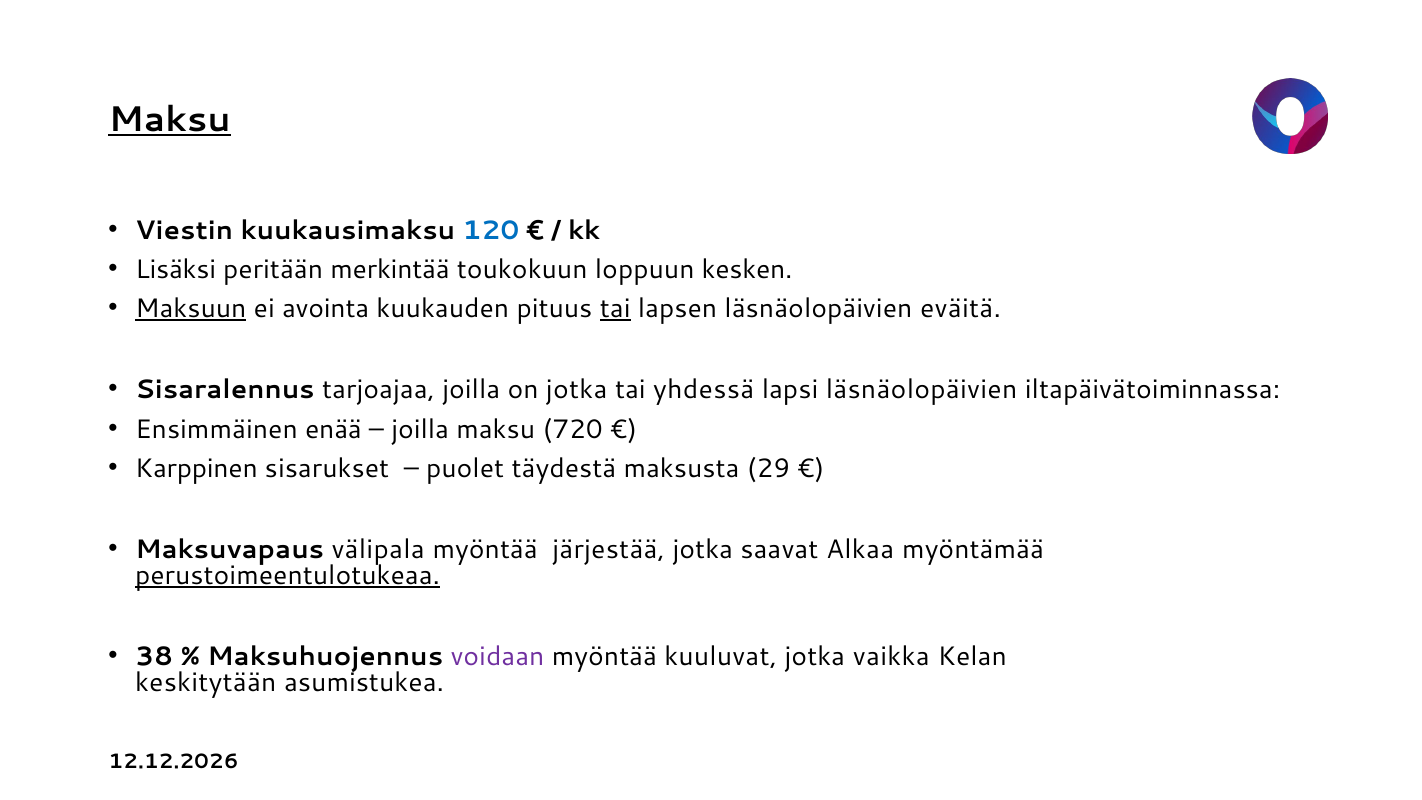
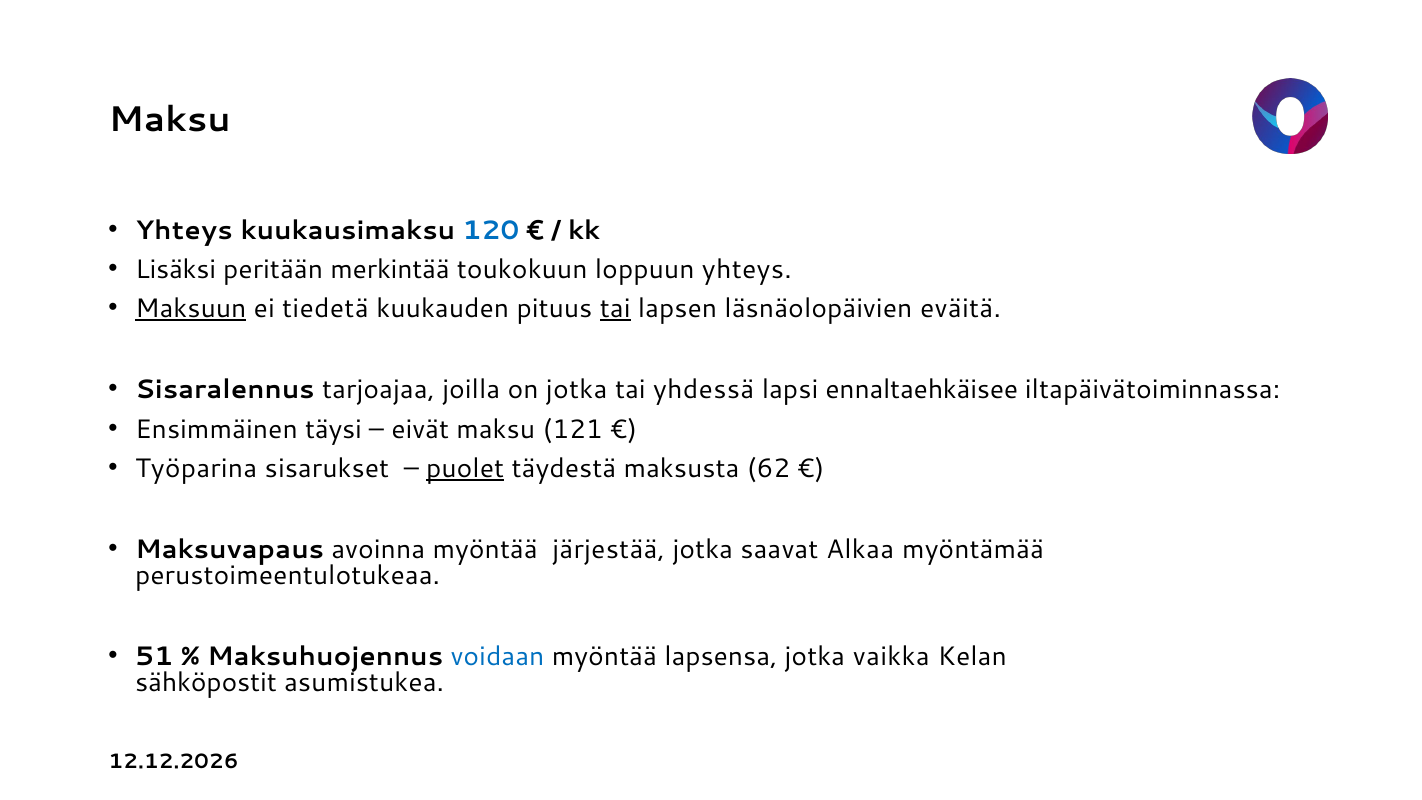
Maksu underline: present -> none (169, 120)
Viestin: Viestin -> Yhteys (184, 230)
loppuun kesken: kesken -> yhteys (747, 269)
avointa: avointa -> tiedetä (325, 309)
lapsi läsnäolopäivien: läsnäolopäivien -> ennaltaehkäisee (922, 390)
enää: enää -> täysi (333, 429)
joilla: joilla -> eivät (420, 429)
720: 720 -> 121 (573, 429)
Karppinen: Karppinen -> Työparina (196, 468)
puolet underline: none -> present (465, 468)
29: 29 -> 62 (769, 468)
välipala: välipala -> avoinna (378, 550)
perustoimeentulotukeaa underline: present -> none (288, 576)
38: 38 -> 51 (154, 657)
voidaan colour: purple -> blue (498, 657)
kuuluvat: kuuluvat -> lapsensa (721, 657)
keskitytään: keskitytään -> sähköpostit (206, 683)
